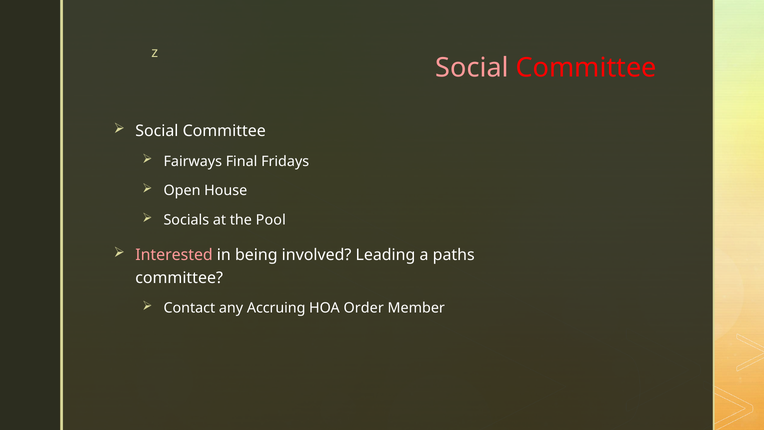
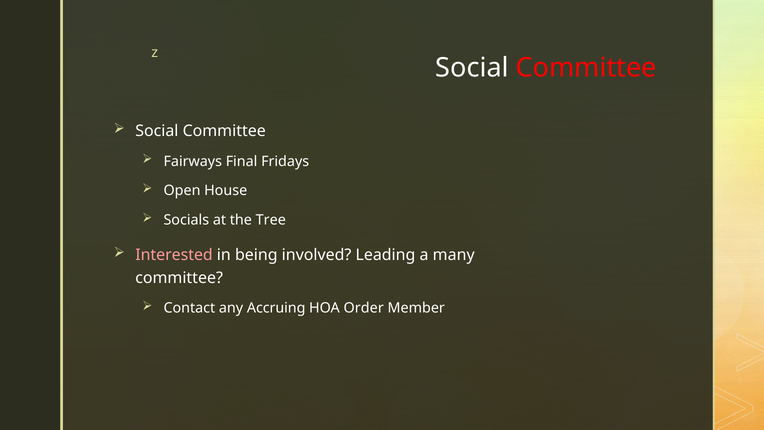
Social colour: pink -> white (472, 68)
Pool: Pool -> Tree (271, 220)
paths: paths -> many (454, 255)
